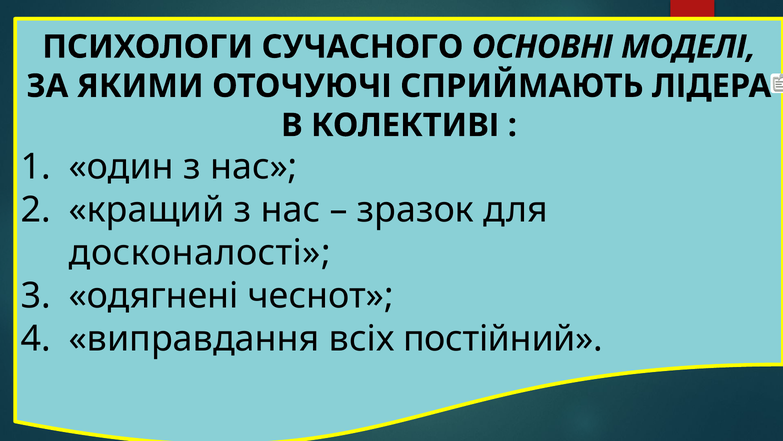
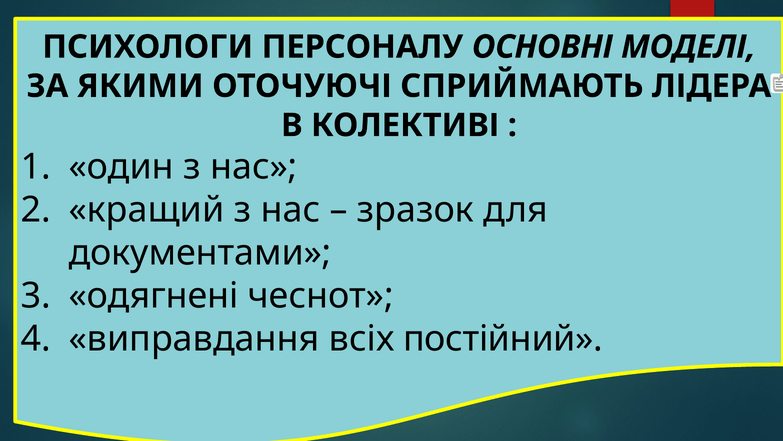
СУЧАСНОГО: СУЧАСНОГО -> ПЕРСОНАЛУ (362, 47)
досконалості: досконалості -> документами (200, 253)
